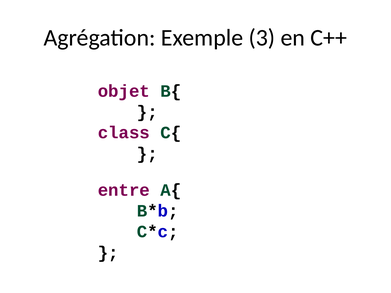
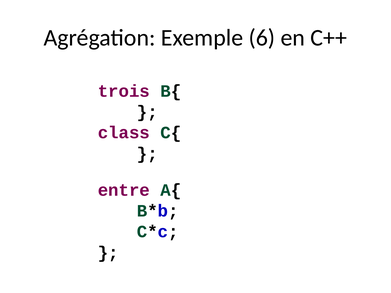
3: 3 -> 6 (262, 38)
objet: objet -> trois (124, 91)
